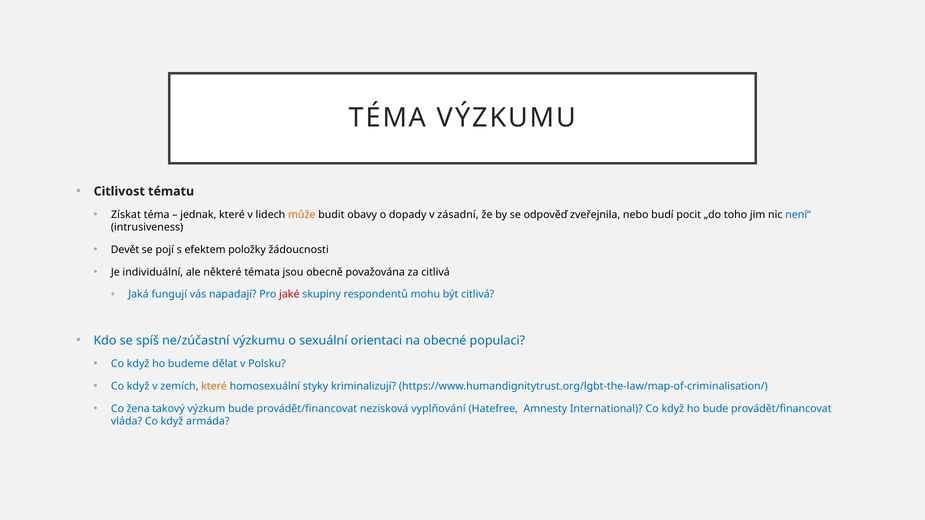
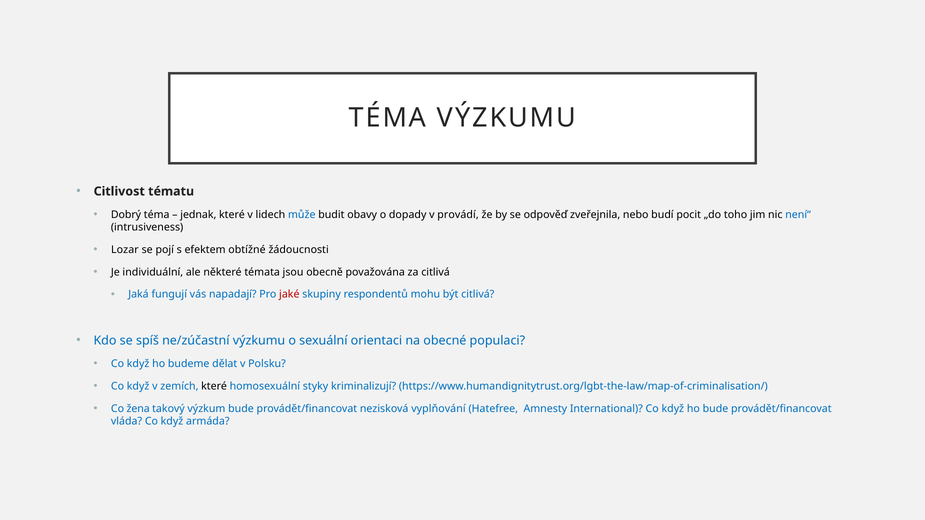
Získat: Získat -> Dobrý (126, 215)
může colour: orange -> blue (302, 215)
zásadní: zásadní -> provádí (458, 215)
Devět: Devět -> Lozar (125, 250)
položky: položky -> obtížné (247, 250)
které colour: orange -> black (214, 386)
